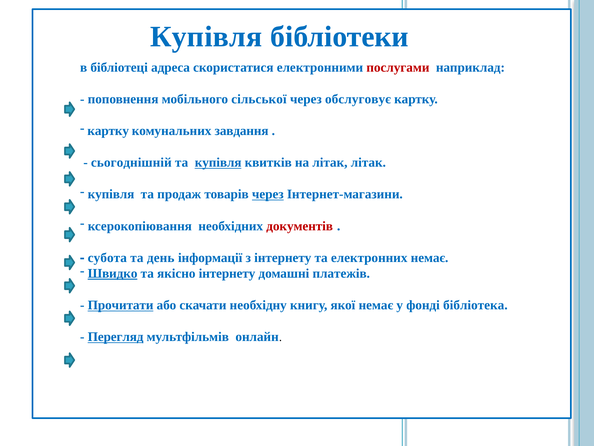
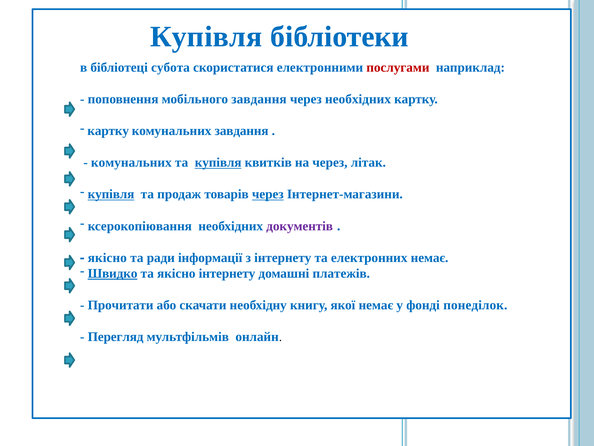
адреса: адреса -> субота (170, 67)
мобільного сільської: сільської -> завдання (259, 99)
через обслуговує: обслуговує -> необхідних (358, 99)
сьогоднішній: сьогоднішній -> комунальних (131, 162)
на літак: літак -> через (330, 162)
купівля underline: none -> present (111, 194)
документів colour: red -> purple (300, 226)
субота: субота -> якісно (107, 257)
день: день -> ради (161, 257)
Прочитати underline: present -> none (121, 305)
бібліотека: бібліотека -> понеділок (475, 305)
Перегляд underline: present -> none (116, 337)
